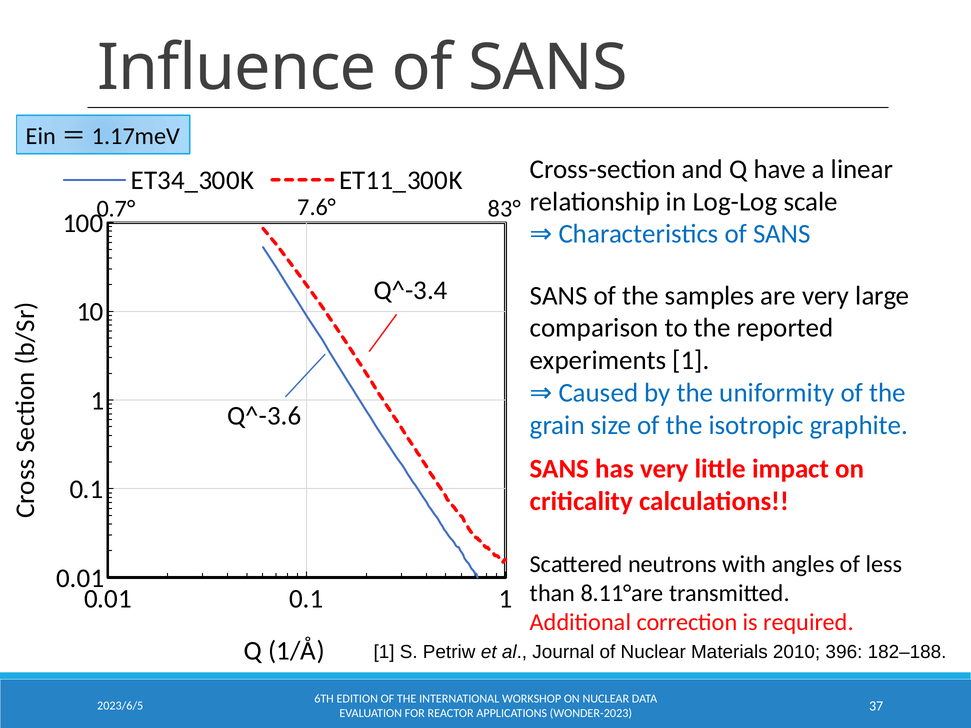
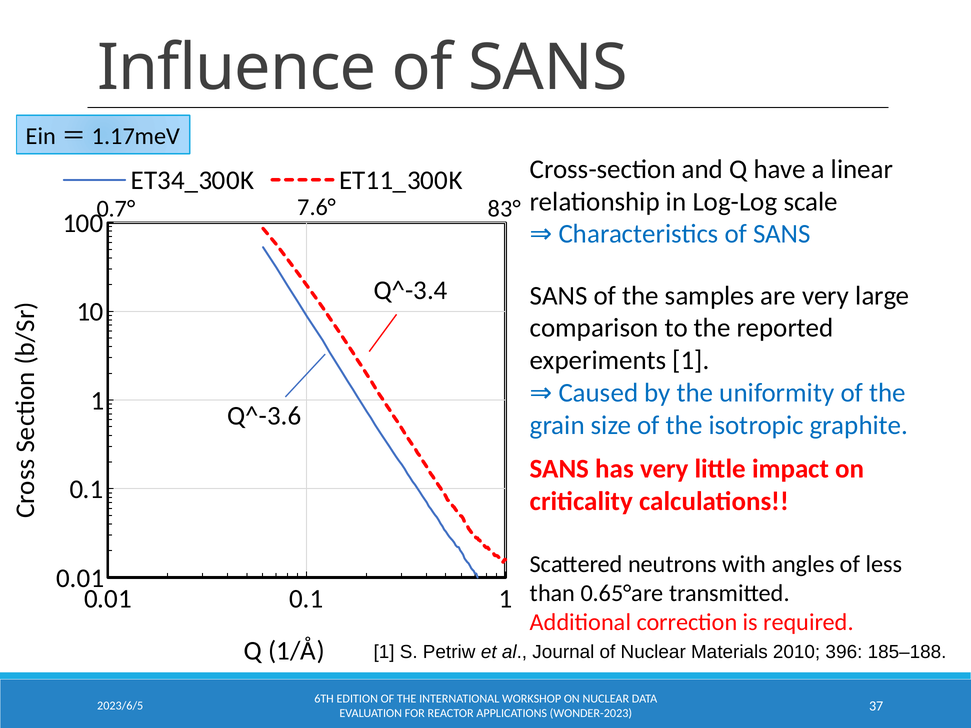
8.11°are: 8.11°are -> 0.65°are (622, 593)
182–188: 182–188 -> 185–188 (907, 652)
